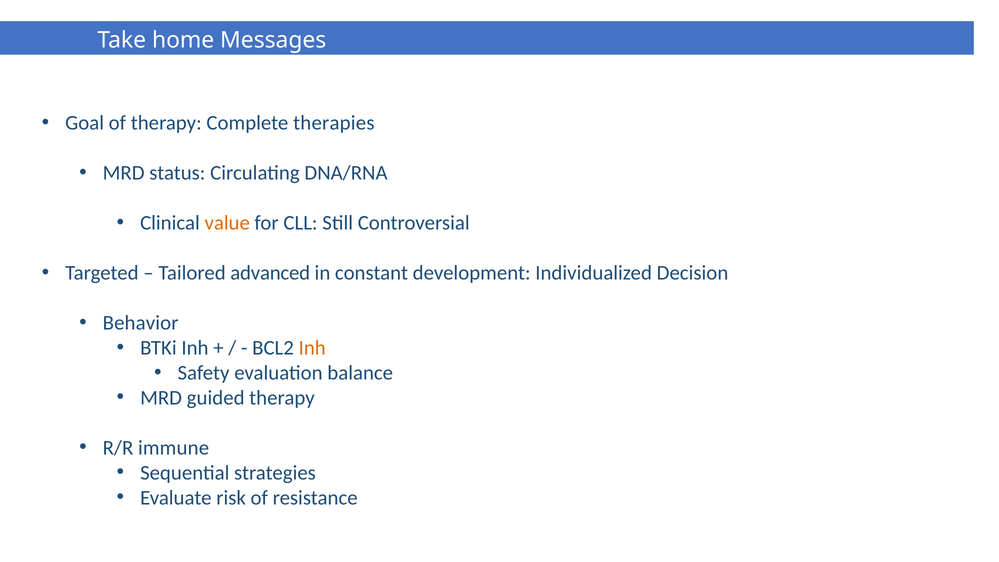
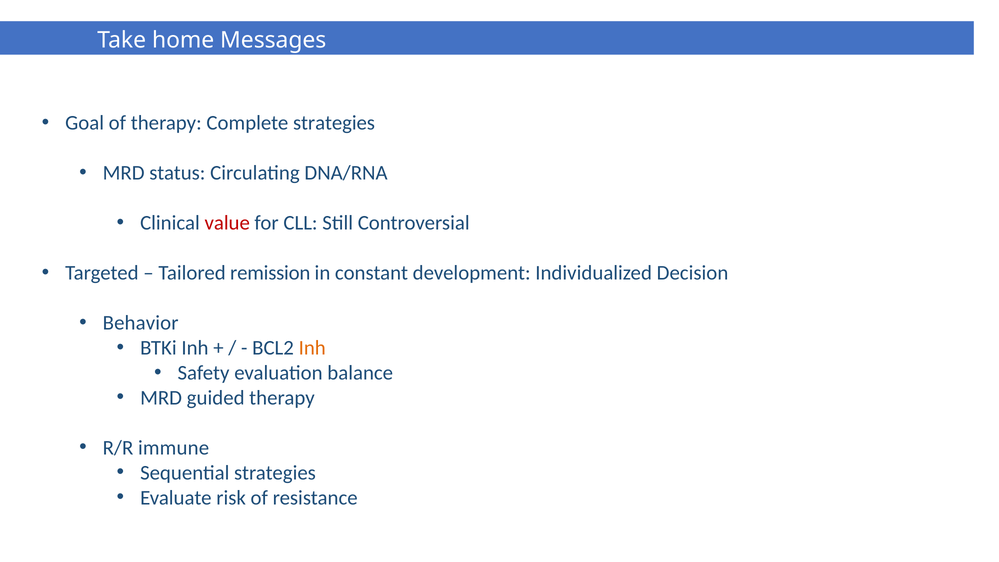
Complete therapies: therapies -> strategies (334, 123)
value colour: orange -> red (227, 223)
advanced: advanced -> remission (270, 273)
